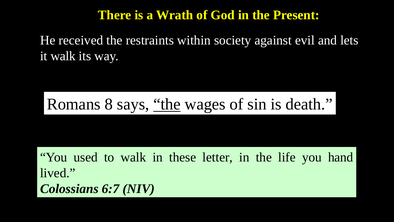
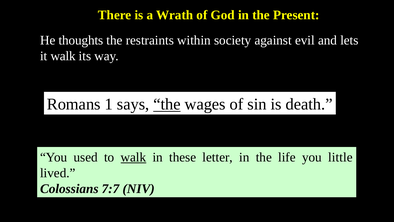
received: received -> thoughts (81, 40)
8: 8 -> 1 (109, 104)
walk underline: none -> present (133, 157)
hand: hand -> little (340, 157)
6:7: 6:7 -> 7:7 (110, 189)
